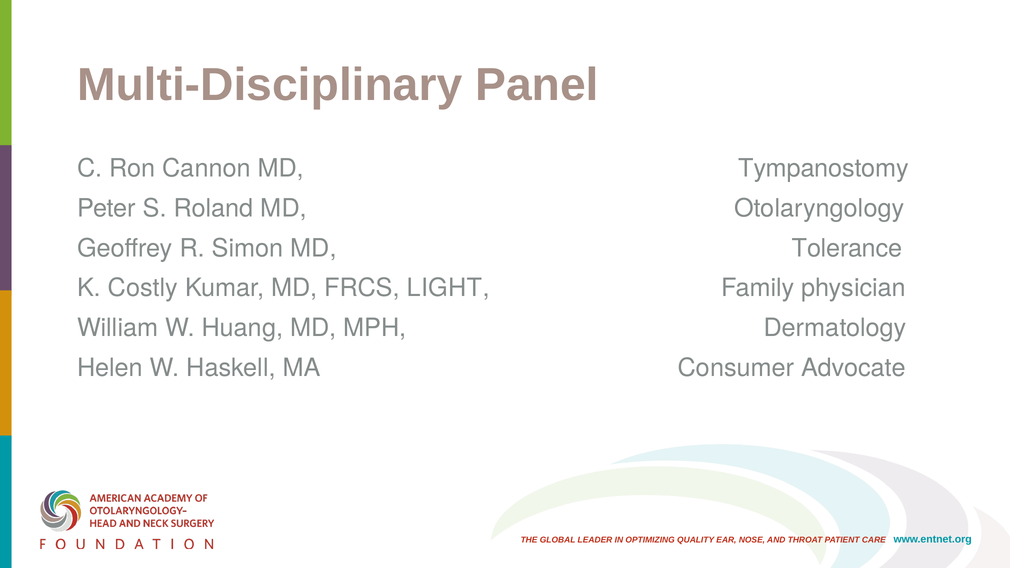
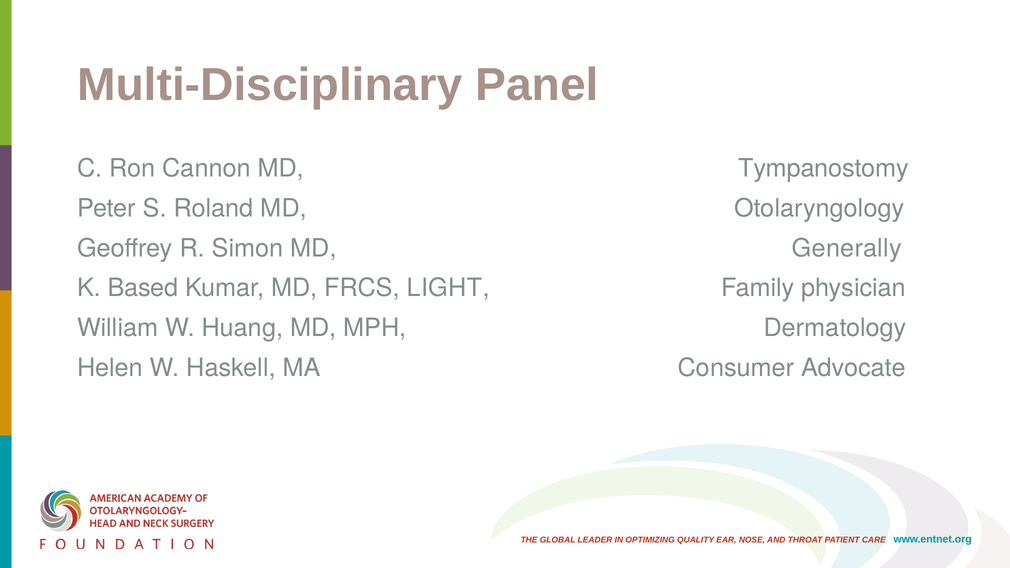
Tolerance: Tolerance -> Generally (847, 248)
Costly: Costly -> Based (143, 288)
